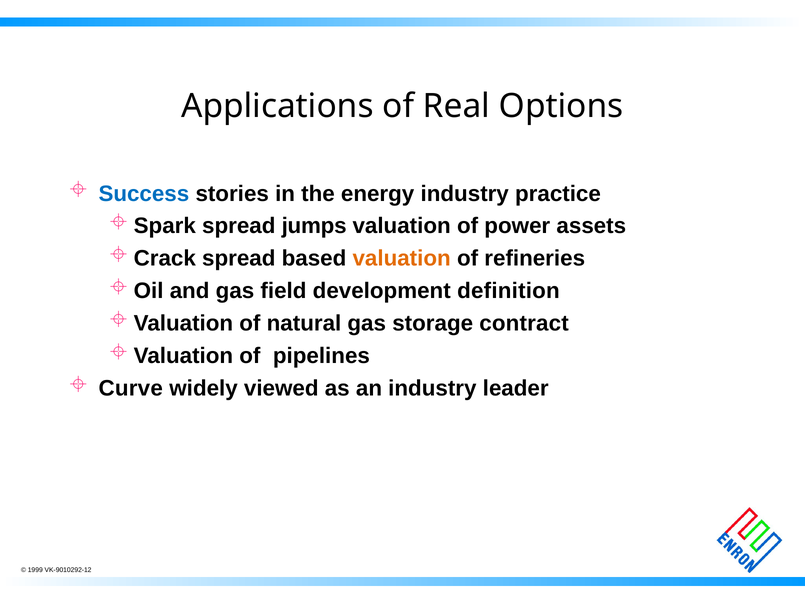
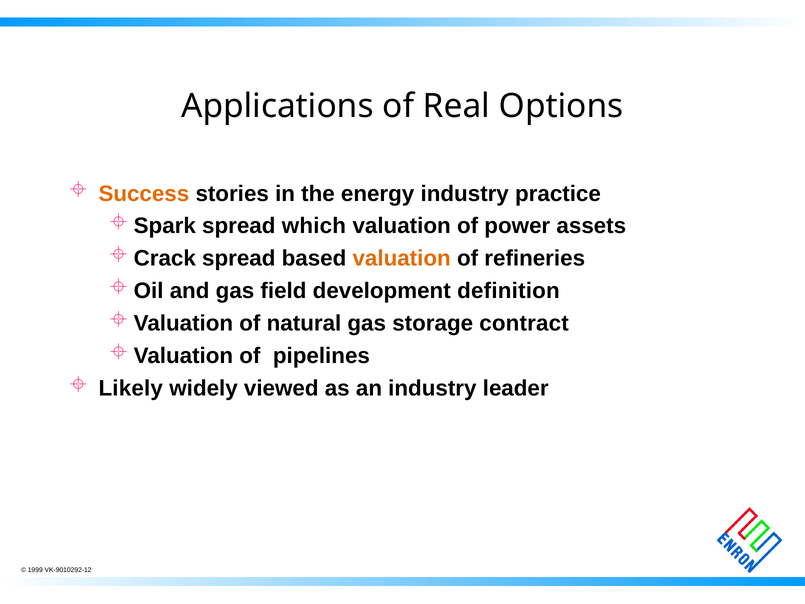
Success colour: blue -> orange (144, 194)
jumps: jumps -> which (314, 226)
Curve: Curve -> Likely (131, 388)
